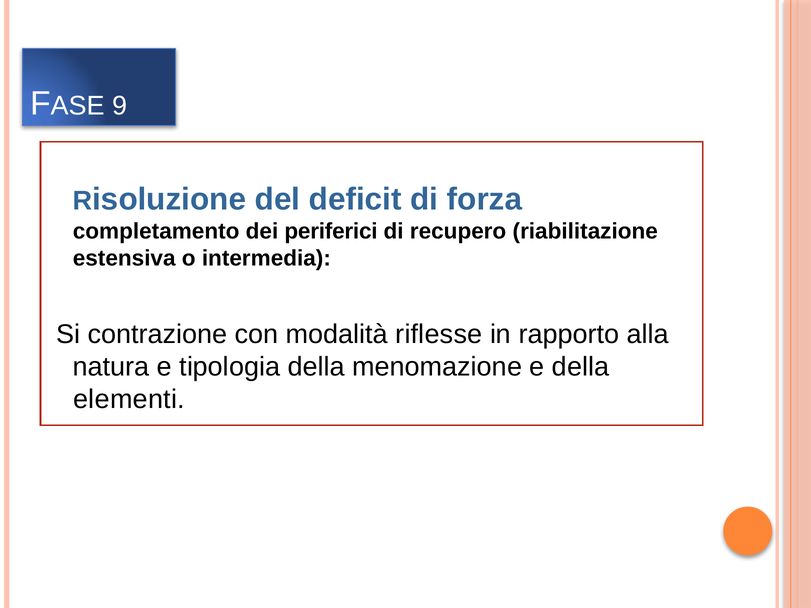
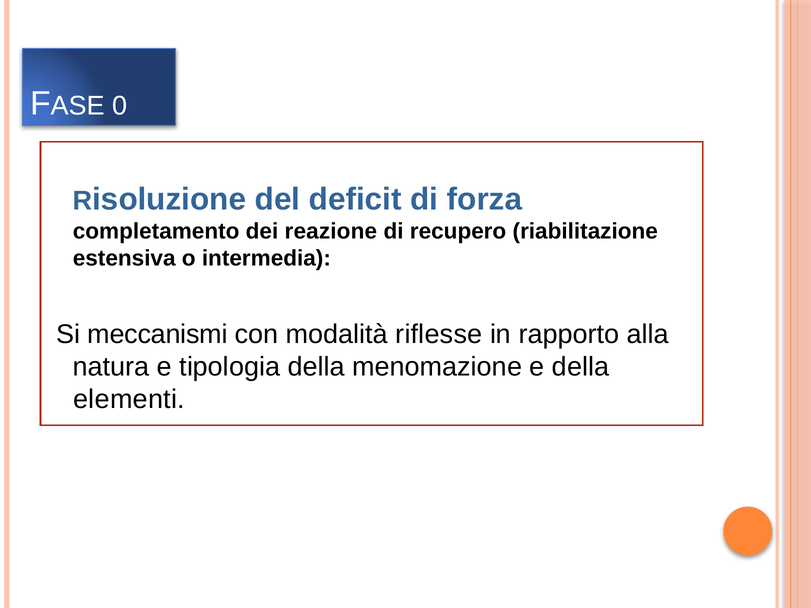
9: 9 -> 0 (120, 106)
periferici: periferici -> reazione (331, 231)
contrazione: contrazione -> meccanismi (158, 334)
